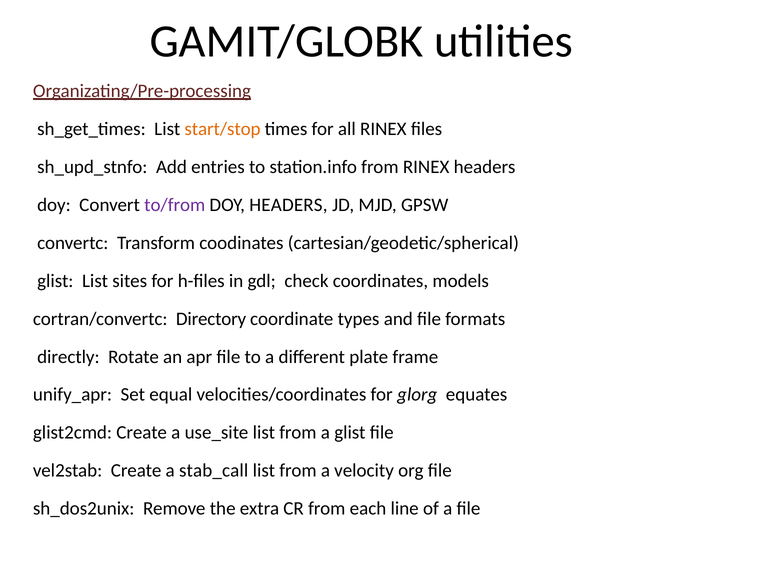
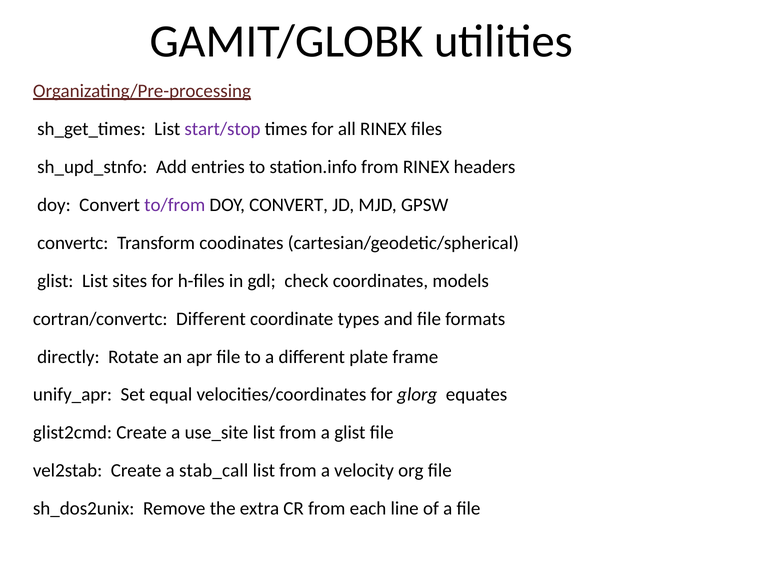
start/stop colour: orange -> purple (223, 129)
HEADERS: HEADERS -> CONVERT (289, 205)
cortran/convertc Directory: Directory -> Different (211, 319)
